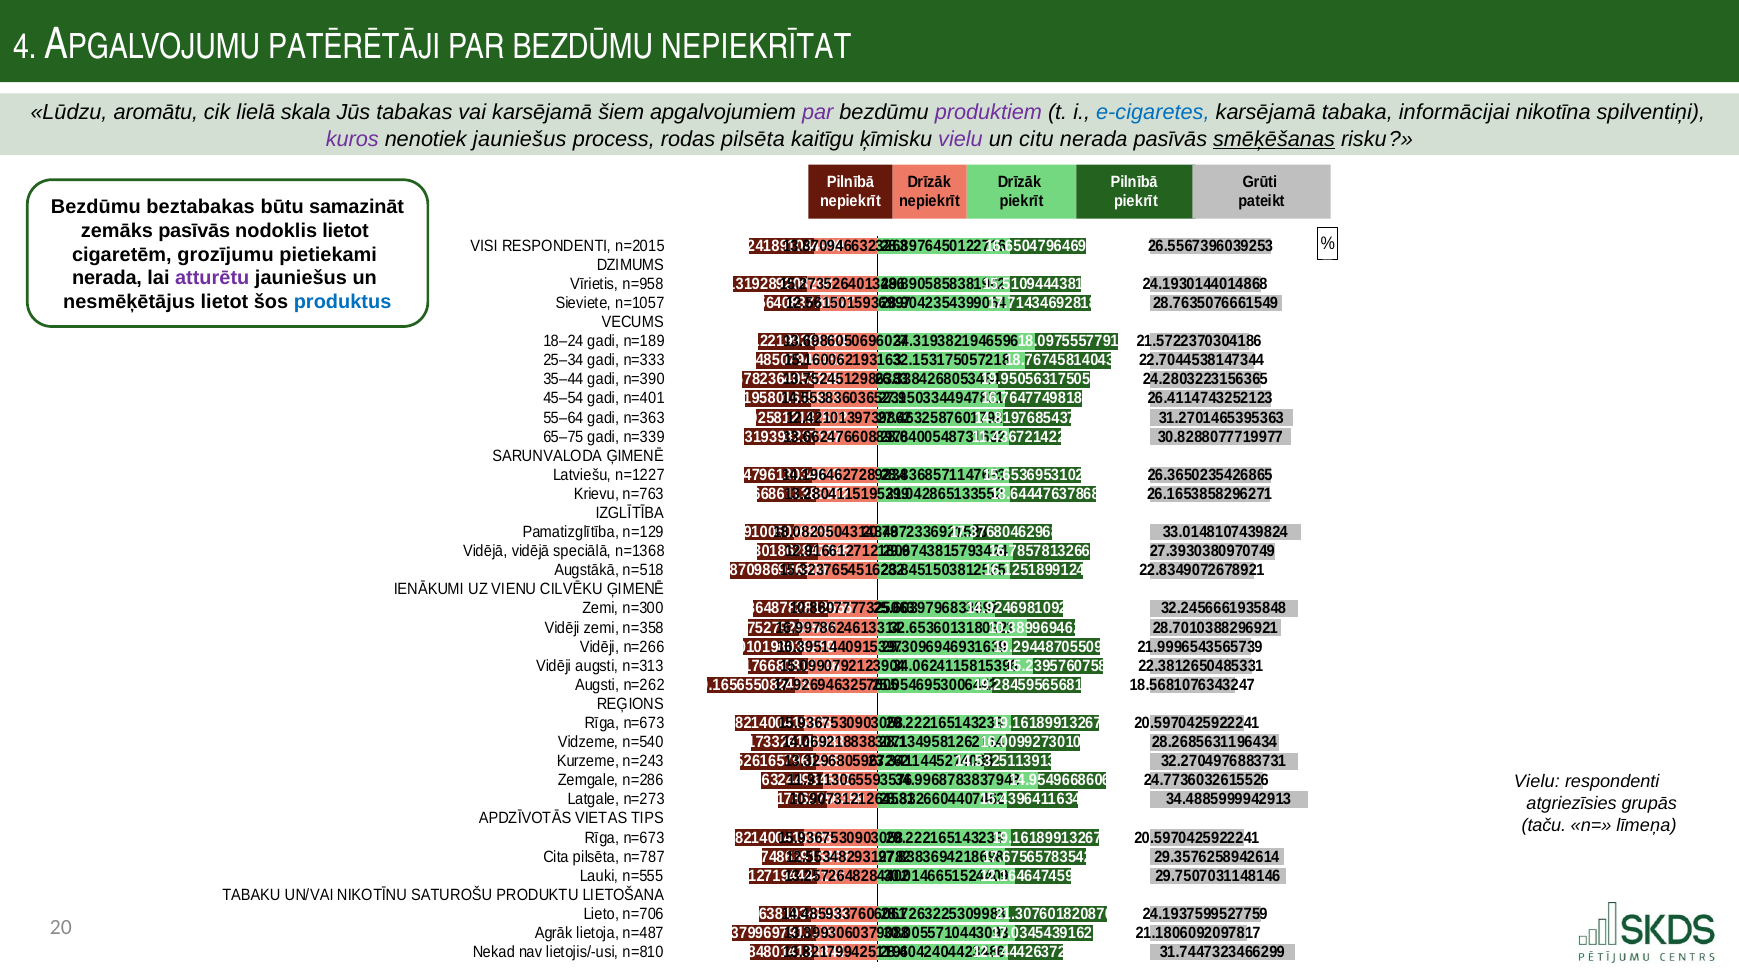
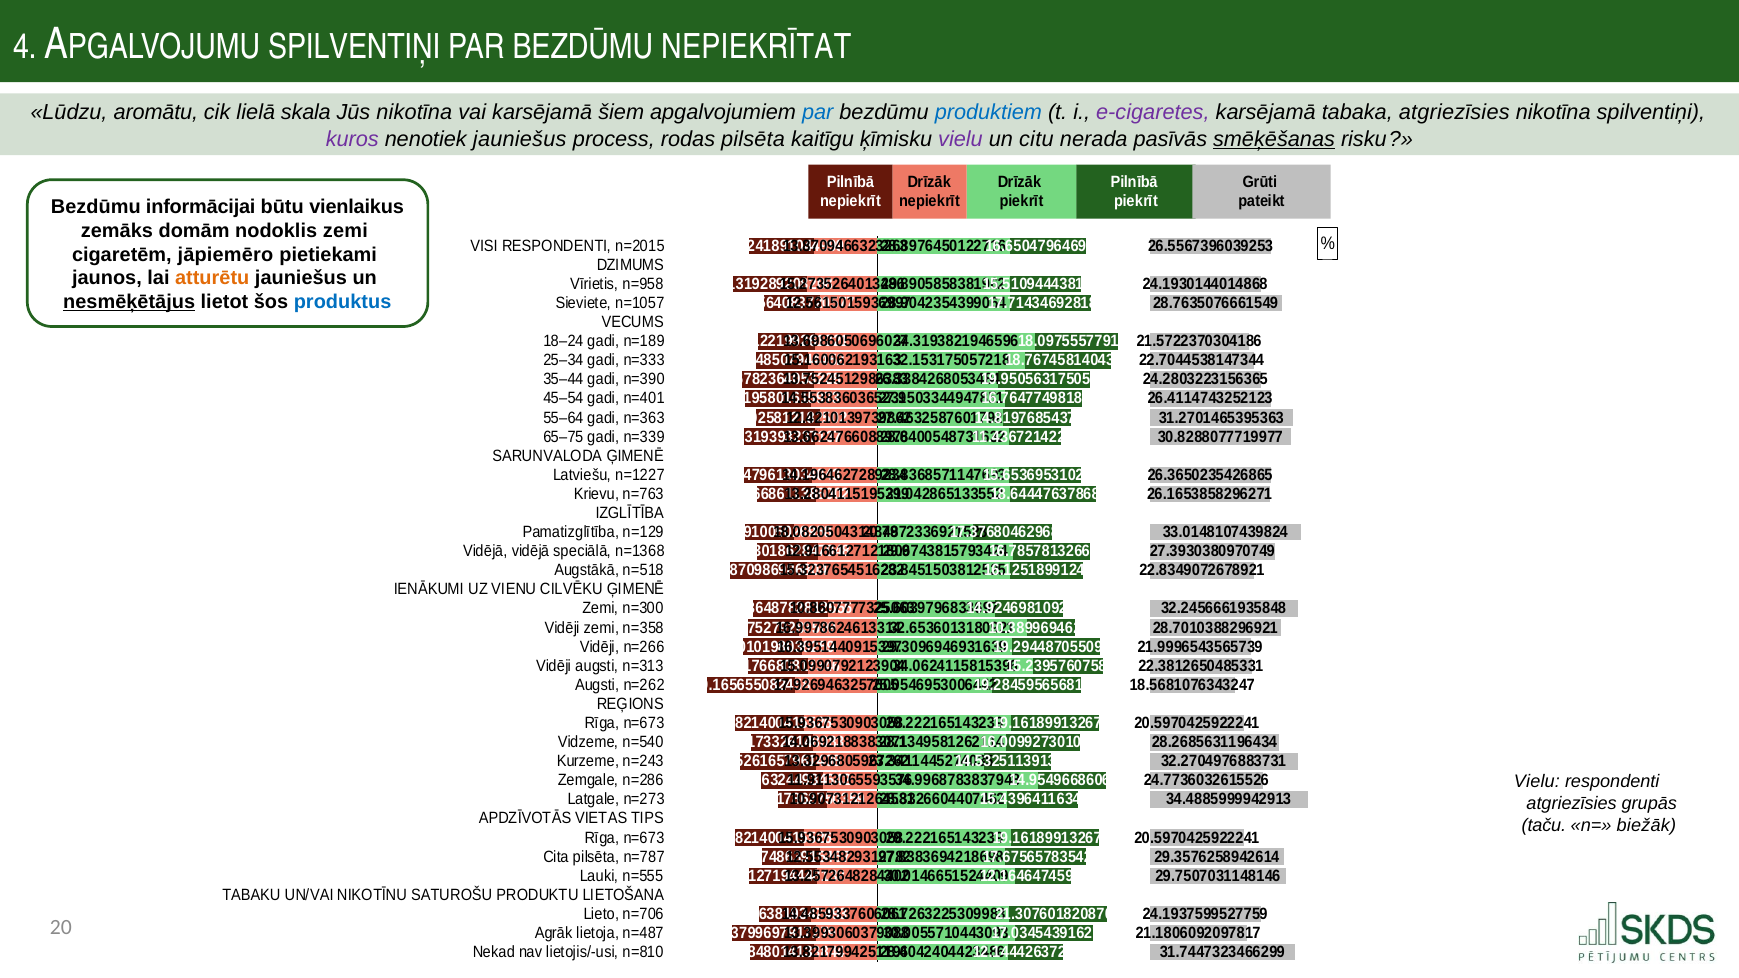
PATĒRĒTĀJI: PATĒRĒTĀJI -> SPILVENTIŅI (354, 47)
Jūs tabakas: tabakas -> nikotīna (414, 113)
par colour: purple -> blue (818, 113)
produktiem colour: purple -> blue (988, 113)
e-cigaretes colour: blue -> purple (1153, 113)
tabaka informācijai: informācijai -> atgriezīsies (1454, 113)
beztabakas: beztabakas -> informācijai (201, 207)
samazināt: samazināt -> vienlaikus (357, 207)
zemāks pasīvās: pasīvās -> domām (194, 231)
nodoklis lietot: lietot -> zemi (345, 231)
grozījumu: grozījumu -> jāpiemēro (225, 255)
nerada: nerada -> jaunos (107, 278)
atturētu colour: purple -> orange (212, 278)
nesmēķētājus underline: none -> present (129, 302)
līmeņa: līmeņa -> biežāk (1646, 825)
